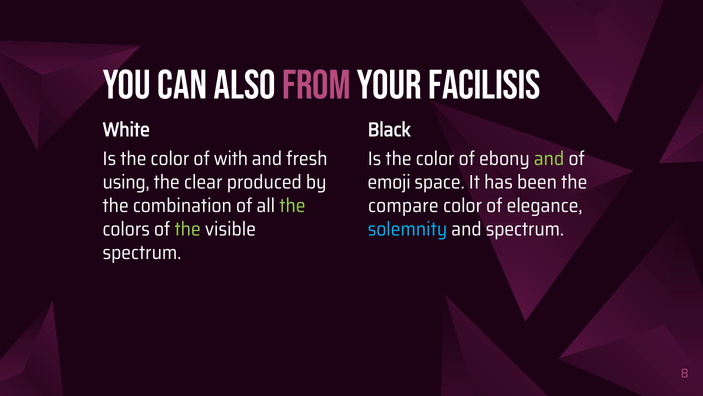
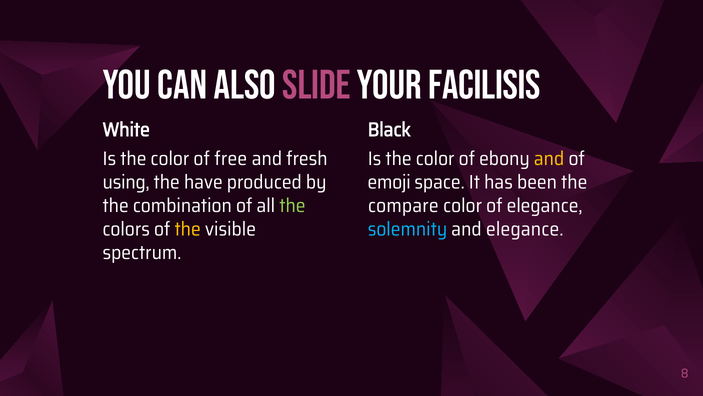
from: from -> slide (316, 85)
with: with -> free (231, 159)
and colour: light green -> yellow (549, 159)
clear: clear -> have (203, 182)
the colour: light green -> yellow (188, 229)
and spectrum: spectrum -> elegance (525, 229)
